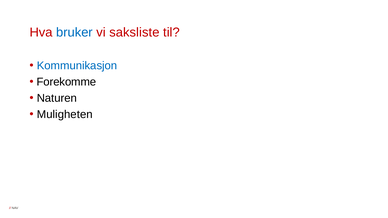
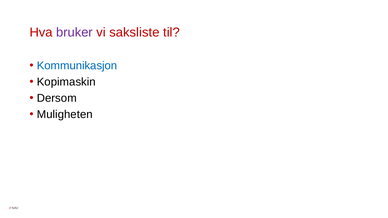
bruker colour: blue -> purple (74, 32)
Forekomme: Forekomme -> Kopimaskin (66, 82)
Naturen: Naturen -> Dersom (57, 98)
